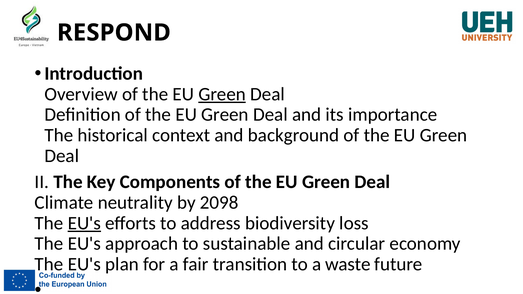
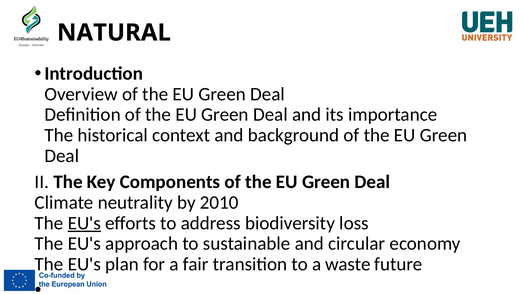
RESPOND: RESPOND -> NATURAL (114, 33)
Green underline: present -> none (222, 94)
2098: 2098 -> 2010 (219, 203)
